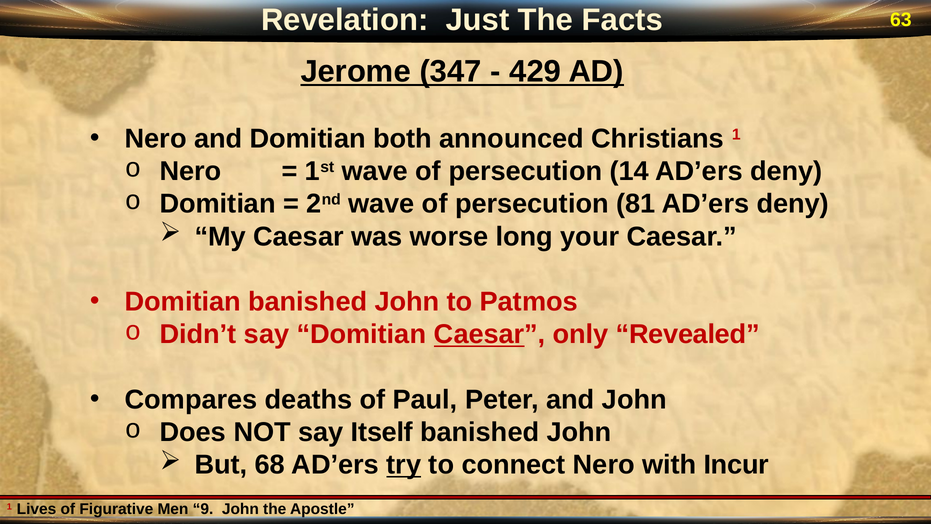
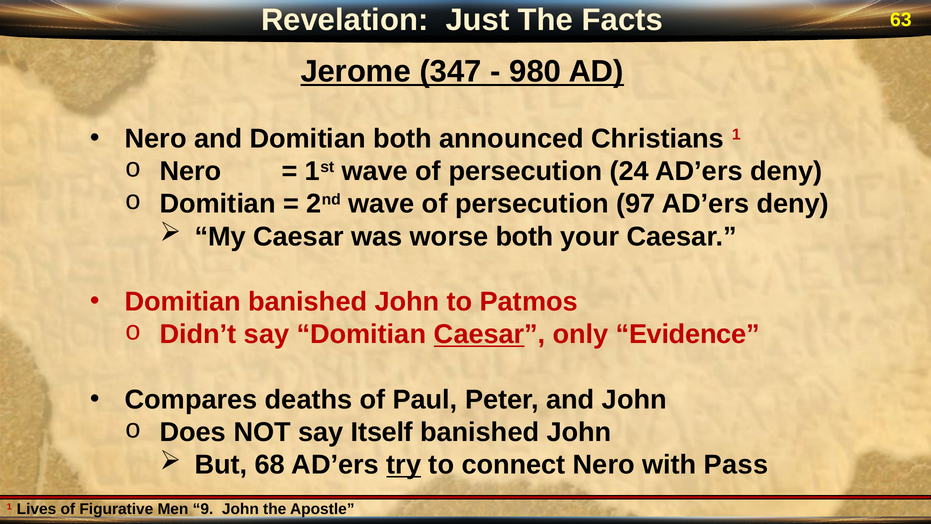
429: 429 -> 980 (535, 71)
14: 14 -> 24 (629, 171)
81: 81 -> 97 (636, 204)
worse long: long -> both (525, 236)
Revealed: Revealed -> Evidence (688, 334)
Incur: Incur -> Pass (736, 465)
